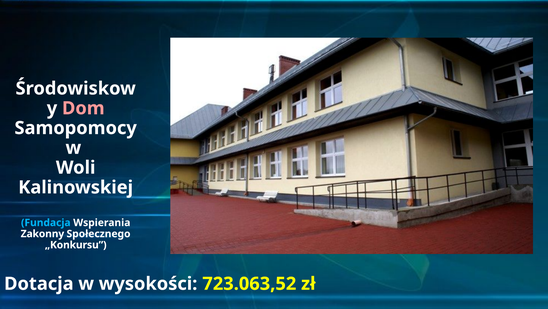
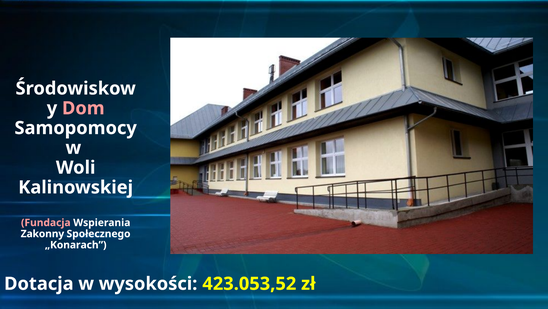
Fundacja colour: light blue -> pink (46, 222)
„Konkursu: „Konkursu -> „Konarach (76, 244)
723.063,52: 723.063,52 -> 423.053,52 (249, 283)
